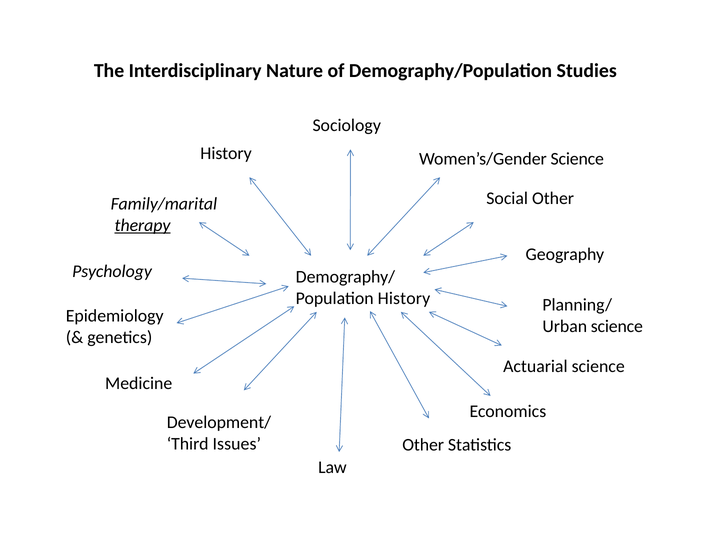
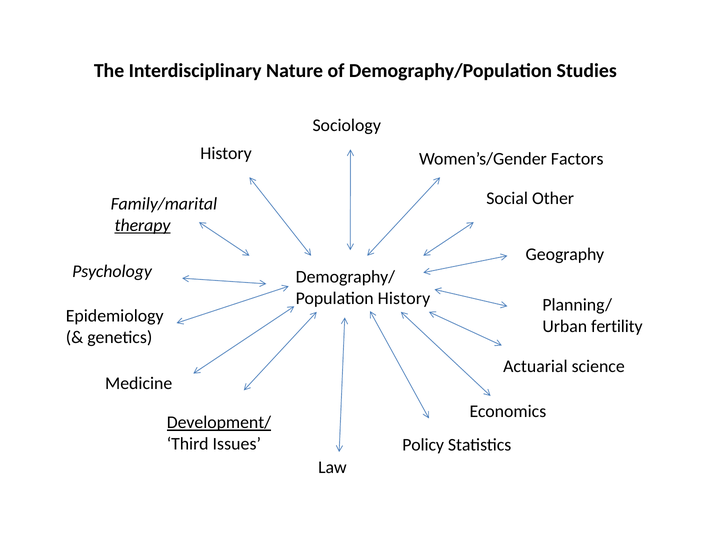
Women’s/Gender Science: Science -> Factors (577, 159)
Urban science: science -> fertility (617, 326)
Development/ underline: none -> present (219, 423)
Other: Other -> Policy (423, 445)
